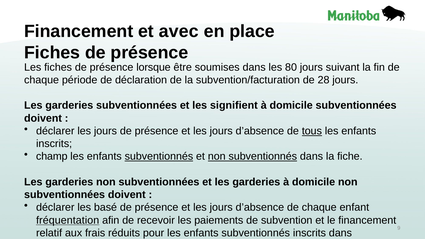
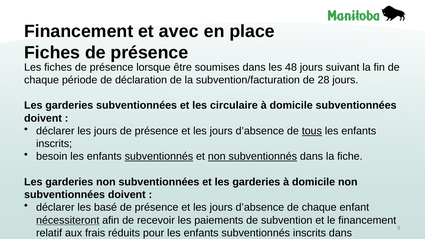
80: 80 -> 48 (291, 67)
signifient: signifient -> circulaire (234, 105)
champ: champ -> besoin (52, 156)
fréquentation: fréquentation -> nécessiteront (68, 220)
